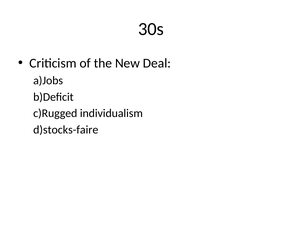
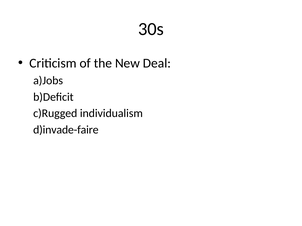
d)stocks-faire: d)stocks-faire -> d)invade-faire (66, 130)
